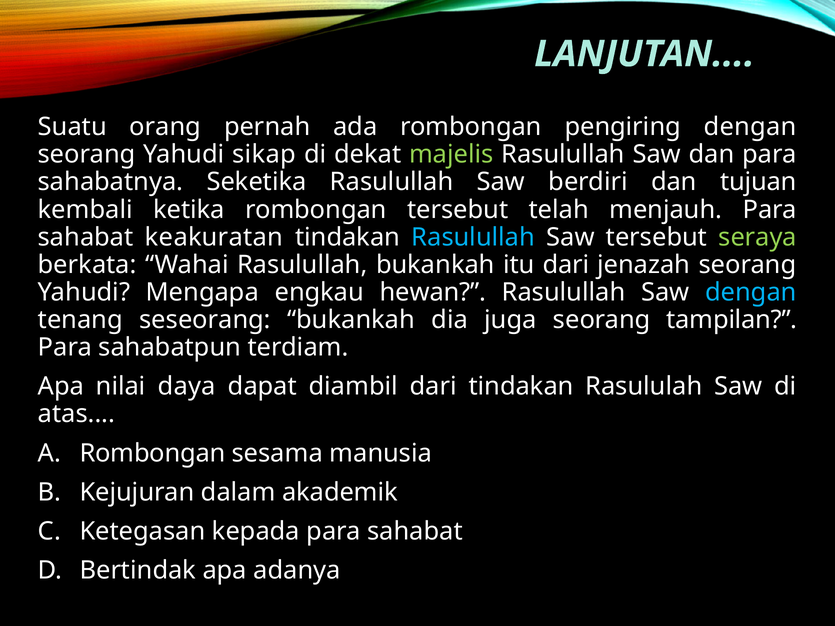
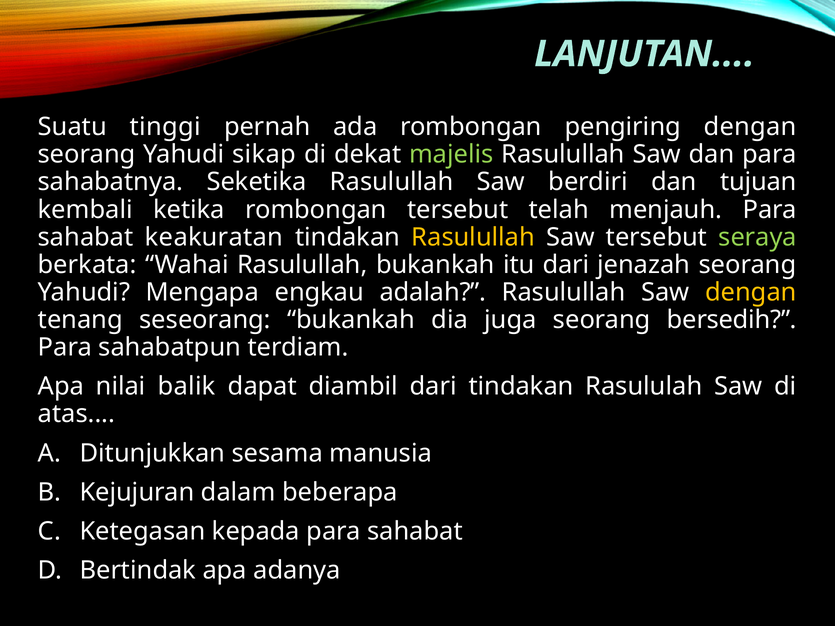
orang: orang -> tinggi (165, 127)
Rasulullah colour: light blue -> yellow (473, 237)
hewan: hewan -> adalah (433, 292)
dengan colour: light blue -> yellow (751, 292)
tampilan: tampilan -> bersedih (732, 320)
daya: daya -> balik (187, 387)
Rombongan: Rombongan -> Ditunjukkan (152, 453)
akademik: akademik -> beberapa (340, 492)
